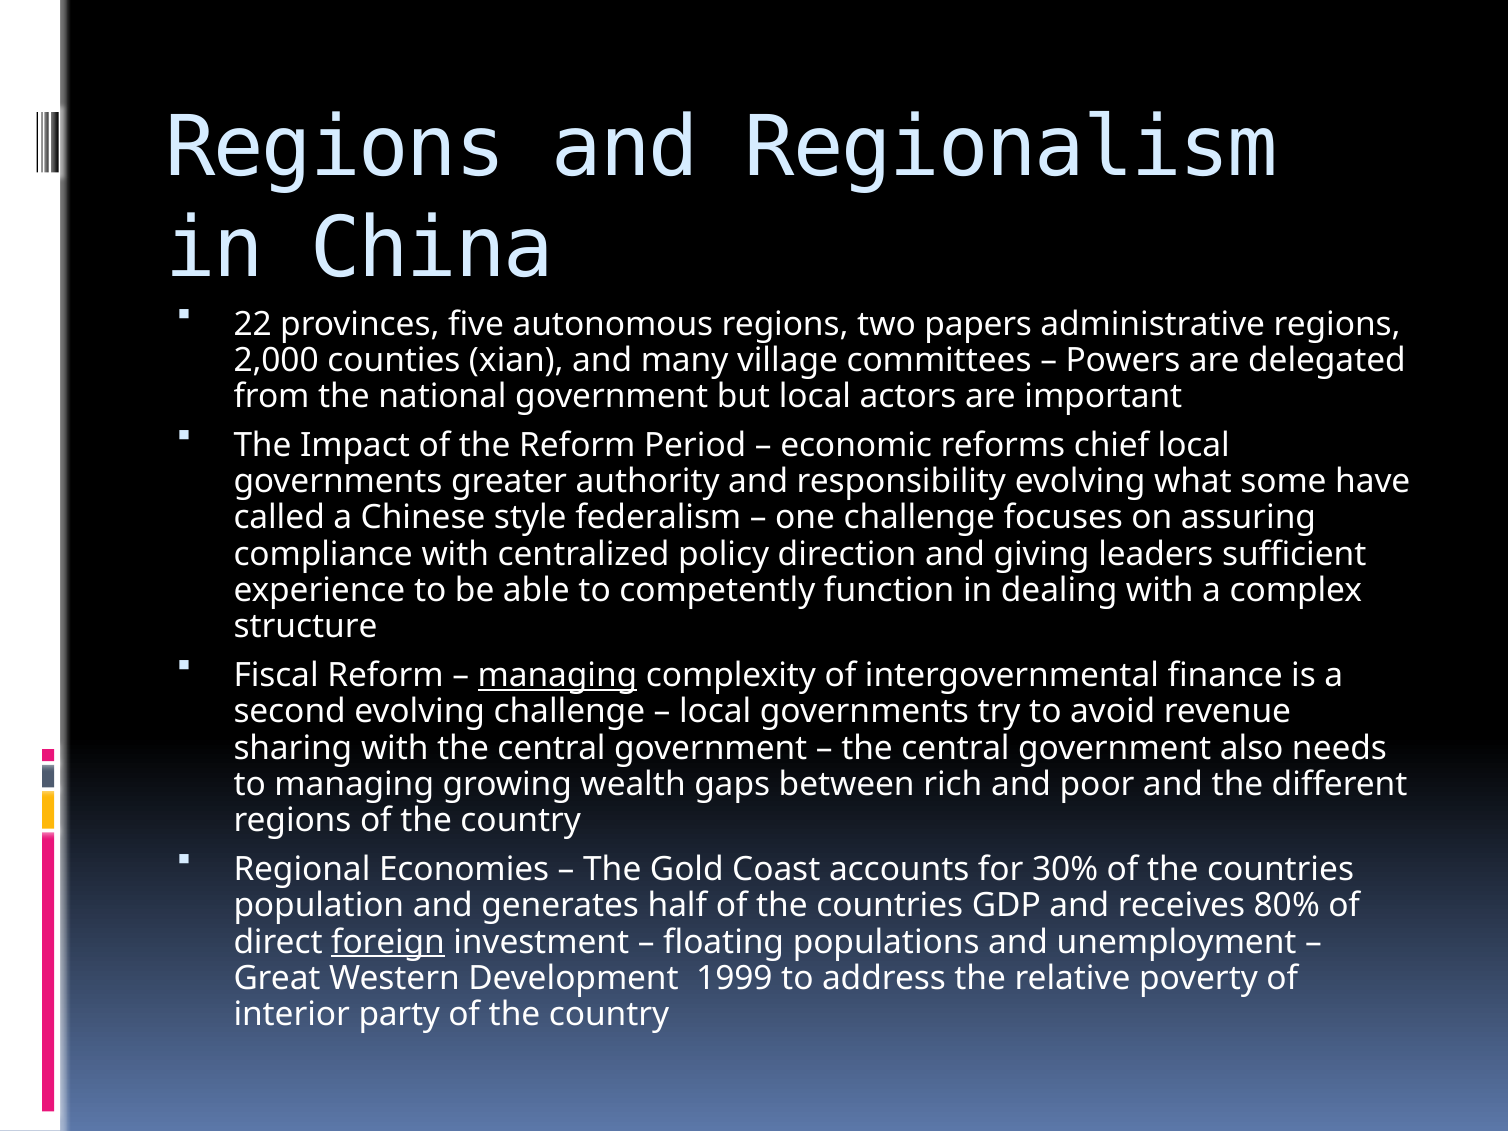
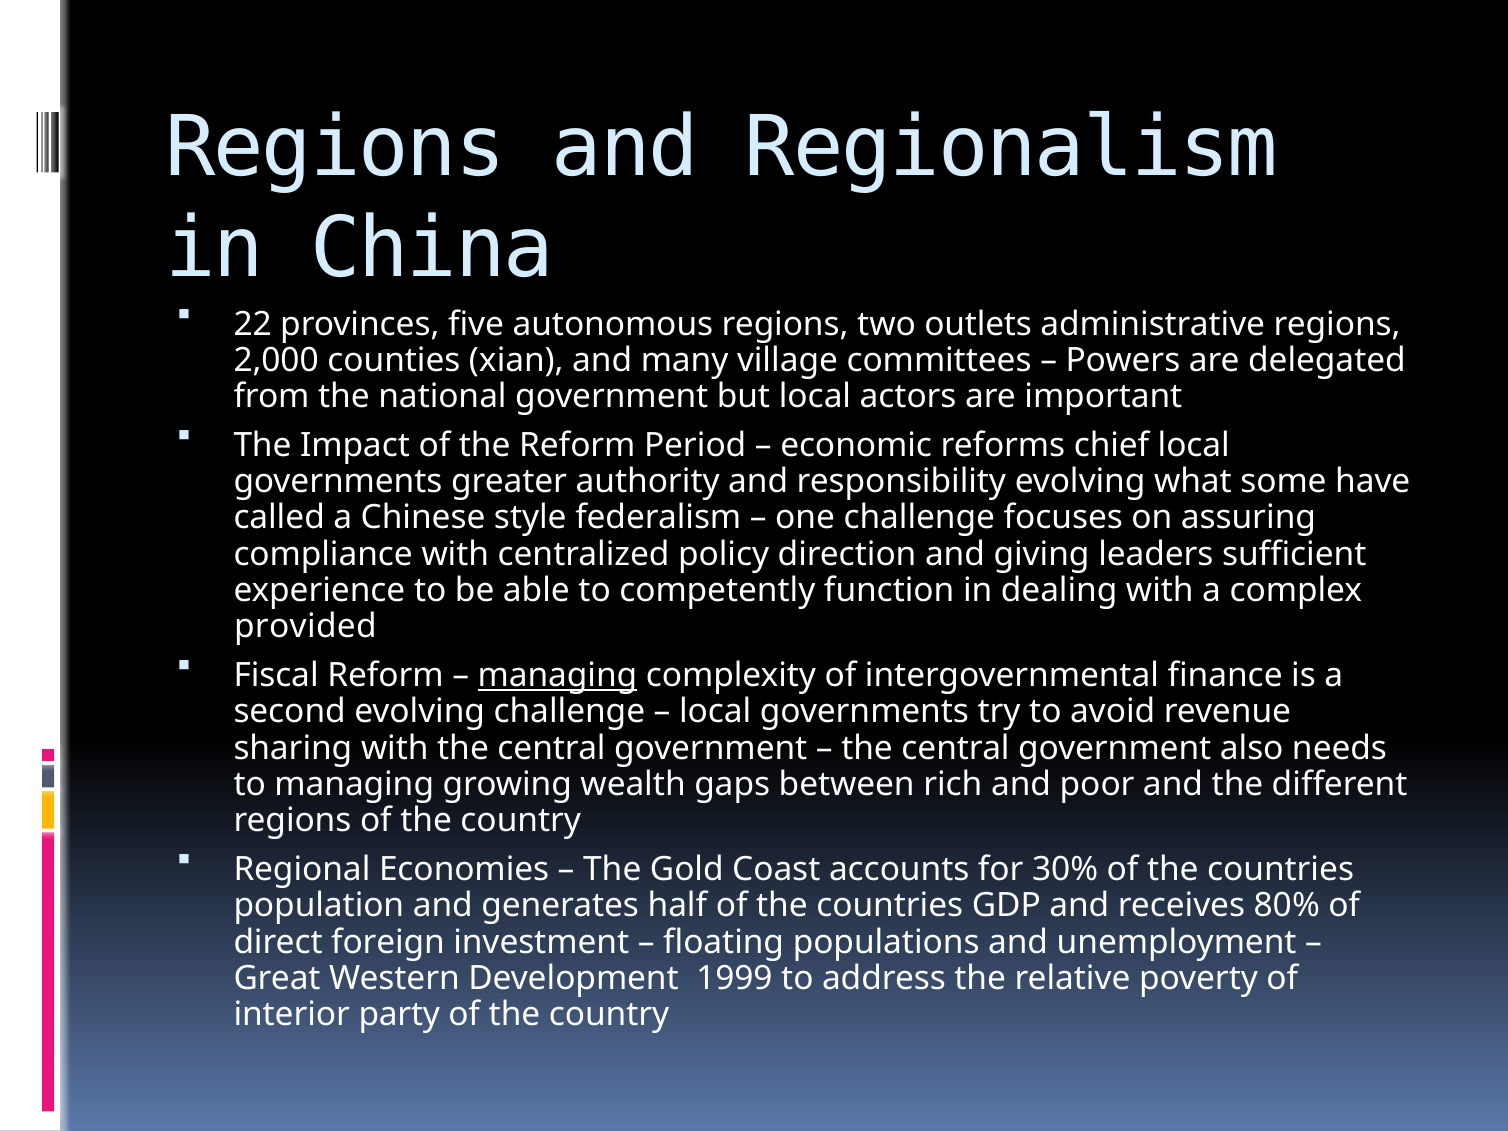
papers: papers -> outlets (978, 324)
structure: structure -> provided (305, 626)
foreign underline: present -> none (388, 942)
